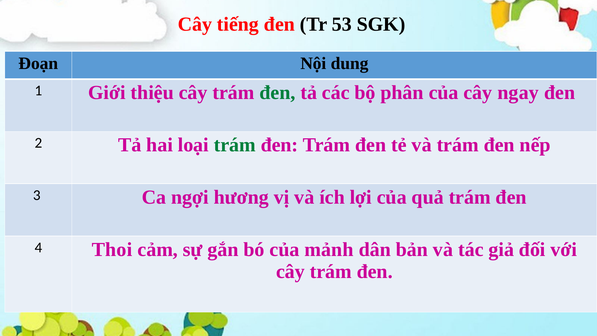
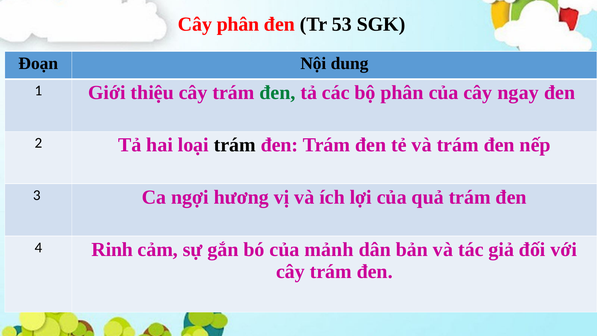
Cây tiếng: tiếng -> phân (238, 24)
trám colour: green -> black (235, 145)
Thoi: Thoi -> Rinh (112, 249)
